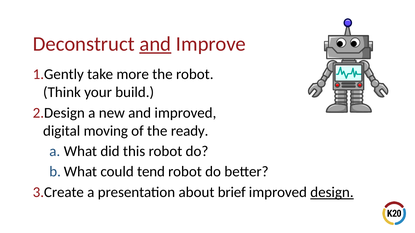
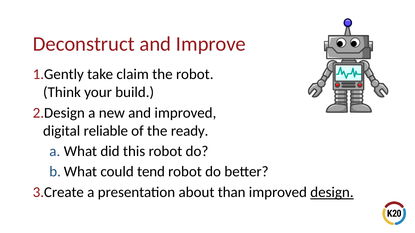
and underline: present -> none (155, 44)
more: more -> claim (133, 74)
moving: moving -> reliable (106, 131)
brief: brief -> than (232, 193)
